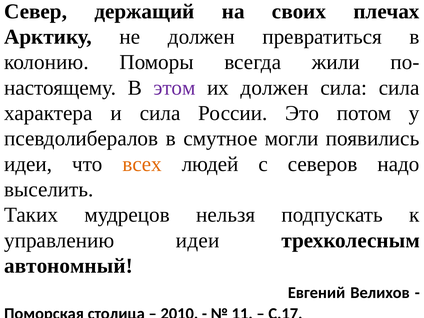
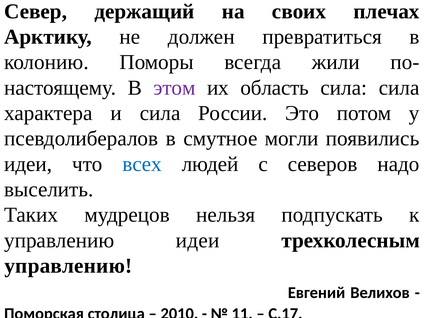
их должен: должен -> область (275, 88)
всех colour: orange -> blue (142, 164)
автономный: автономный -> управлению (68, 266)
